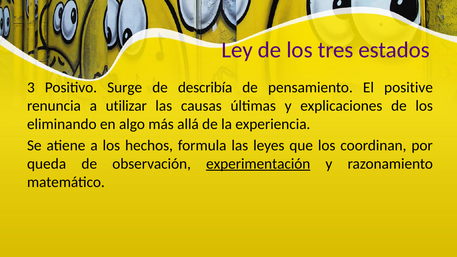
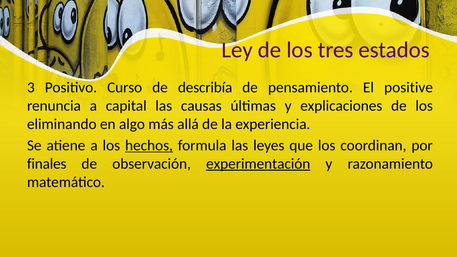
Surge: Surge -> Curso (125, 88)
utilizar: utilizar -> capital (126, 106)
hechos underline: none -> present (149, 145)
queda: queda -> finales (47, 164)
